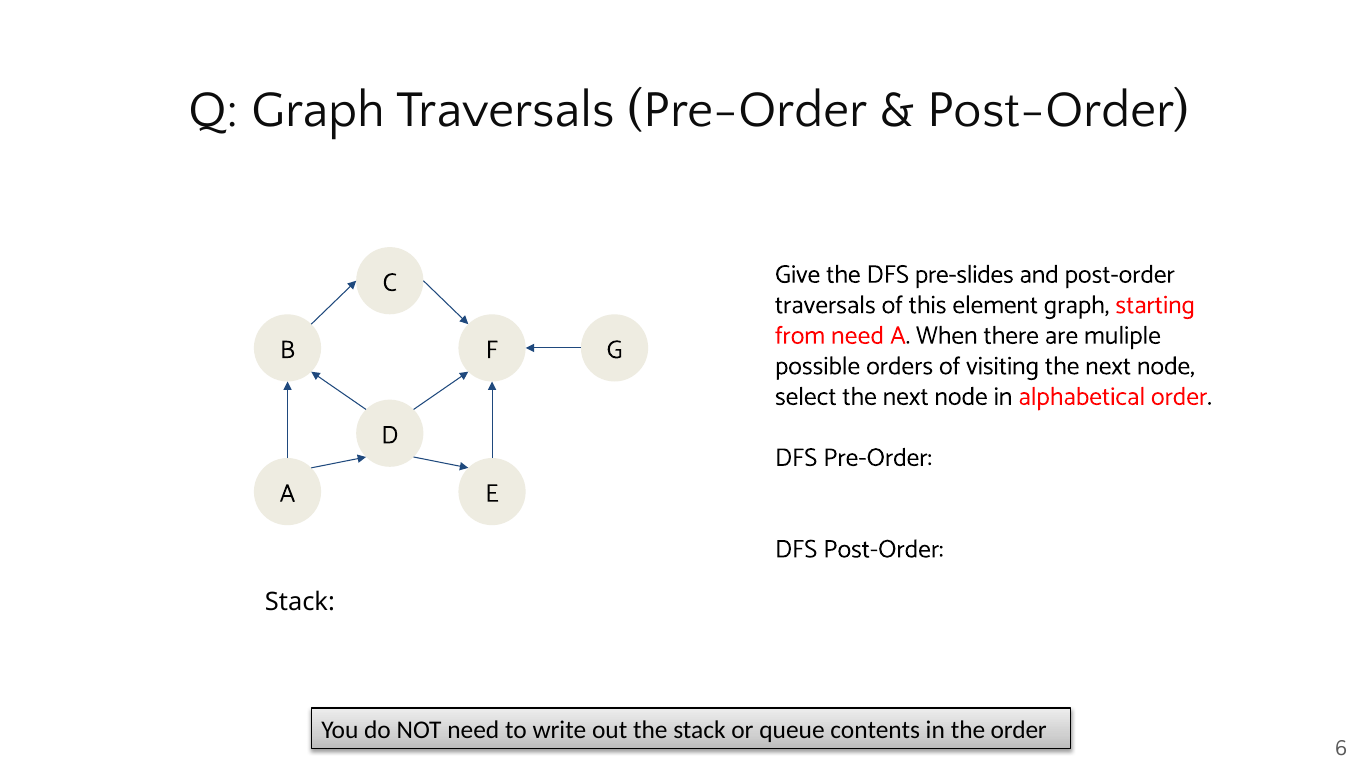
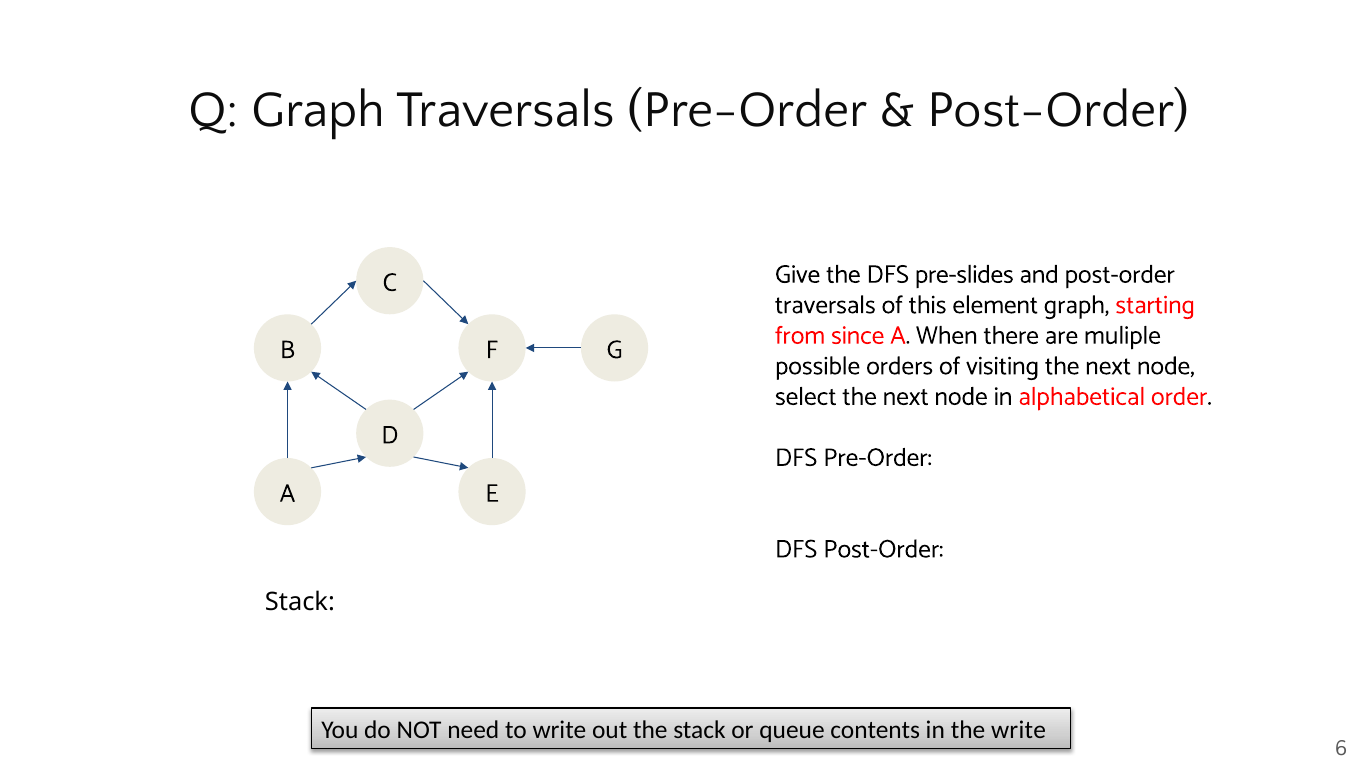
from need: need -> since (858, 335)
the order: order -> write (1019, 730)
